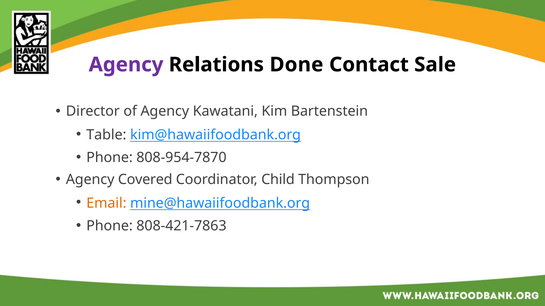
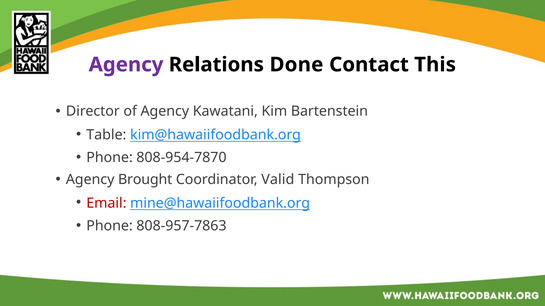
Sale: Sale -> This (435, 65)
Covered: Covered -> Brought (145, 180)
Child: Child -> Valid (278, 180)
Email colour: orange -> red (106, 204)
808-421-7863: 808-421-7863 -> 808-957-7863 (181, 226)
